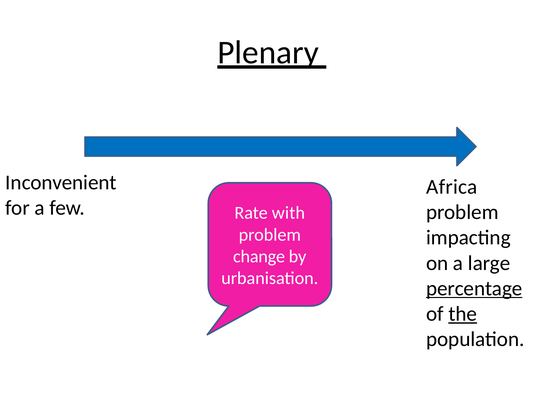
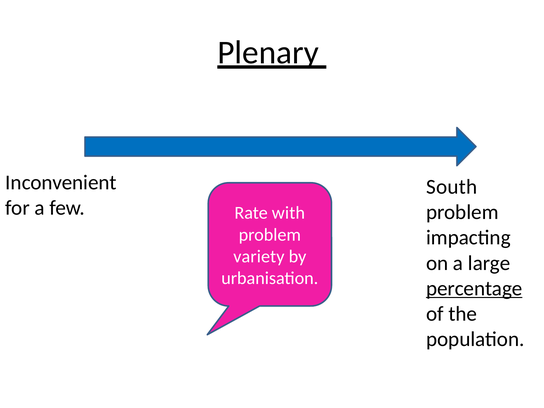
Africa: Africa -> South (452, 187)
change: change -> variety (259, 257)
the underline: present -> none (463, 314)
